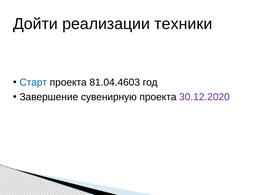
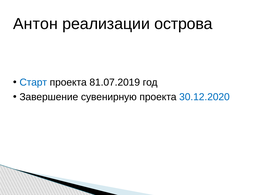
Дойти: Дойти -> Антон (35, 24)
техники: техники -> острова (183, 24)
81.04.4603: 81.04.4603 -> 81.07.2019 (115, 82)
30.12.2020 colour: purple -> blue (204, 97)
